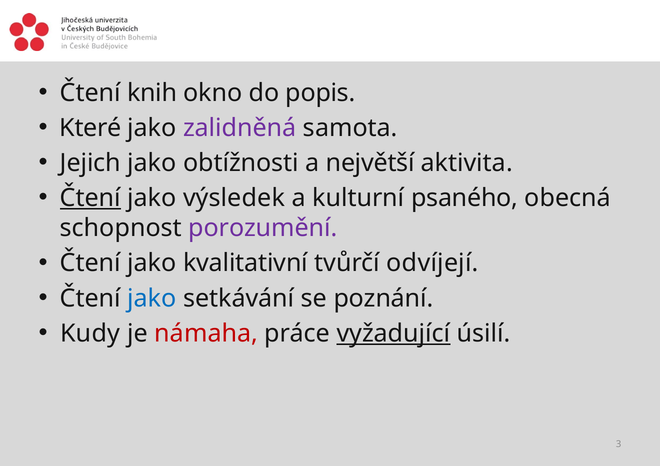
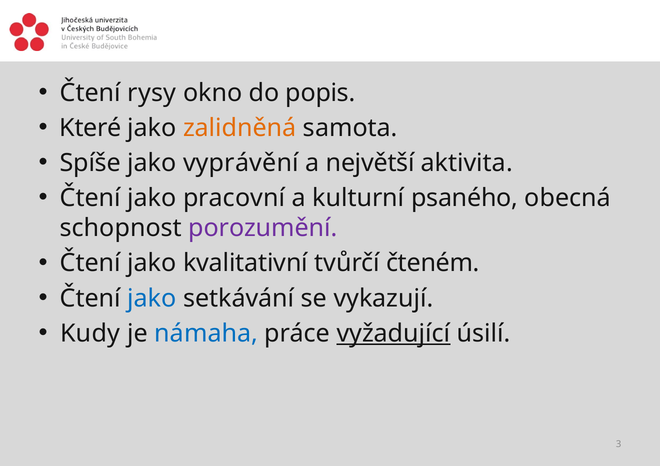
knih: knih -> rysy (152, 93)
zalidněná colour: purple -> orange (240, 128)
Jejich: Jejich -> Spíše (90, 163)
obtížnosti: obtížnosti -> vyprávění (241, 163)
Čtení underline: present -> none (90, 198)
výsledek: výsledek -> pracovní (234, 198)
odvíjejí: odvíjejí -> čteném (433, 264)
poznání: poznání -> vykazují (383, 299)
námaha colour: red -> blue (206, 334)
